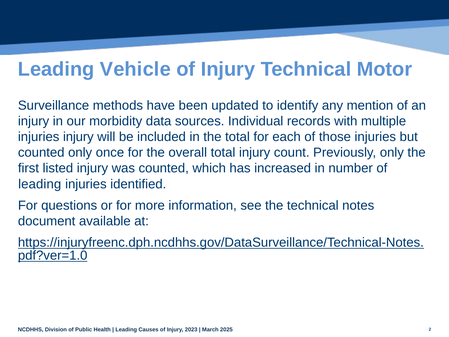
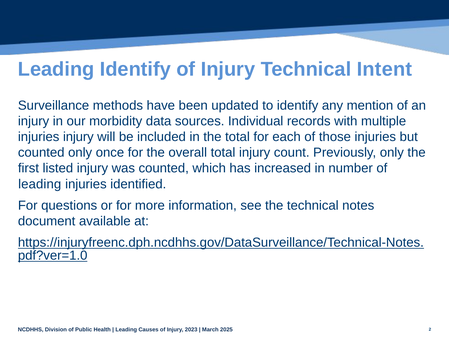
Leading Vehicle: Vehicle -> Identify (135, 69)
Motor: Motor -> Intent (384, 69)
